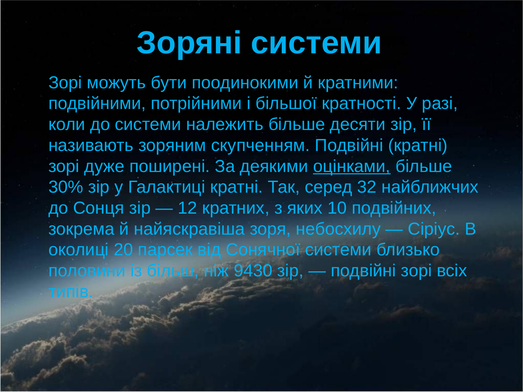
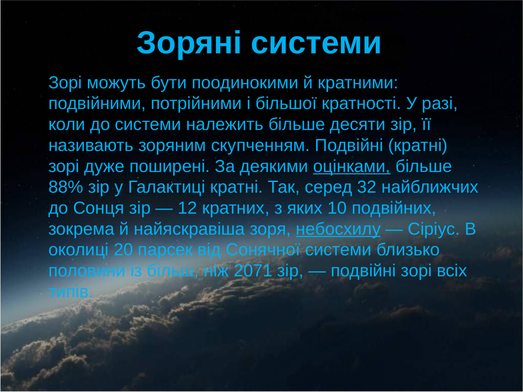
30%: 30% -> 88% (66, 187)
небосхилу underline: none -> present (338, 229)
9430: 9430 -> 2071 (253, 271)
